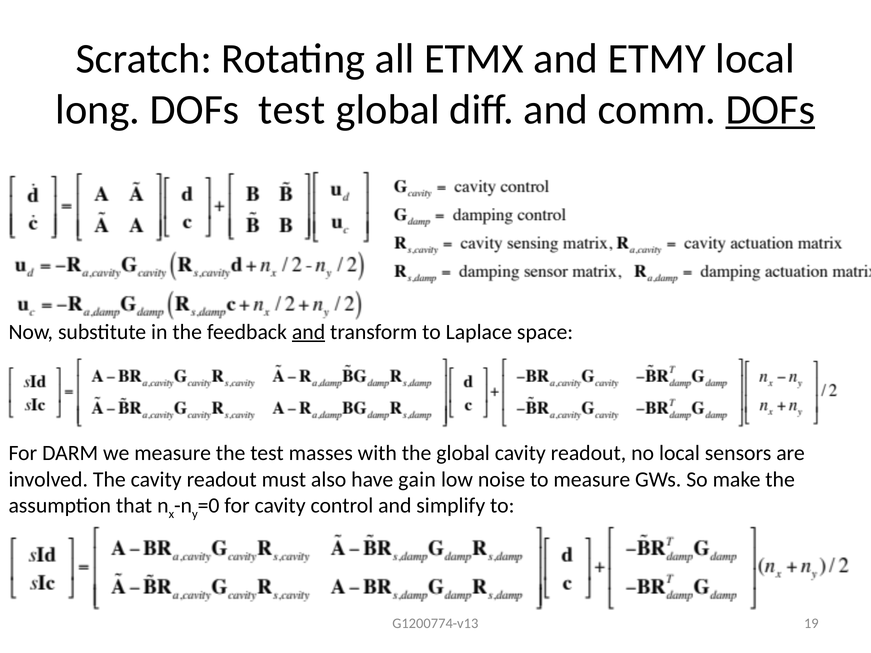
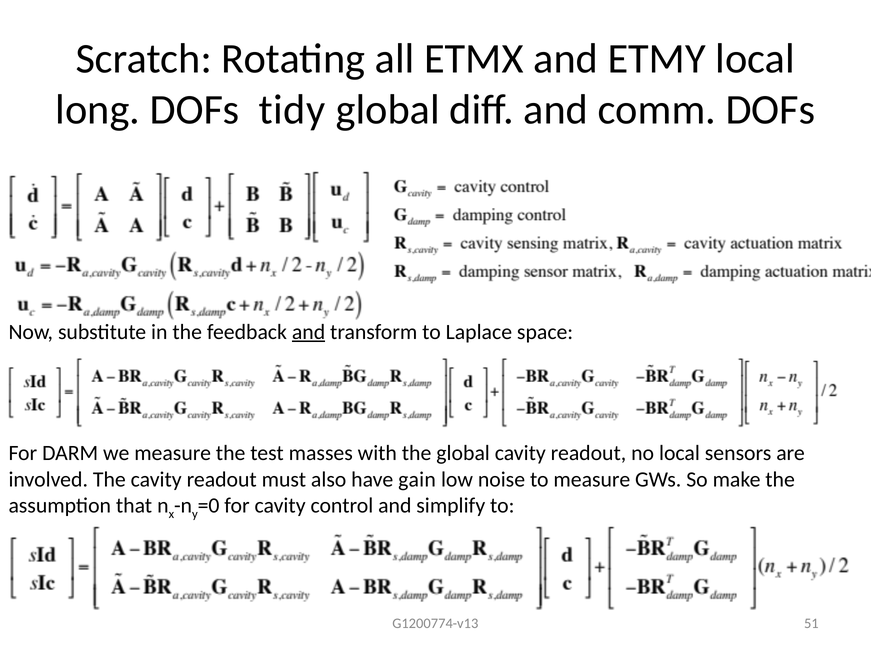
DOFs test: test -> tidy (292, 110)
DOFs underline: present -> none (770, 110)
19: 19 -> 51 (811, 624)
